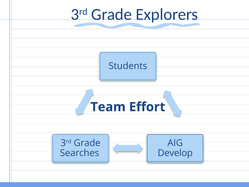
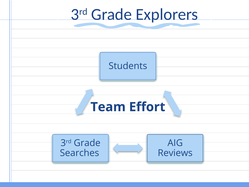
Develop: Develop -> Reviews (175, 153)
